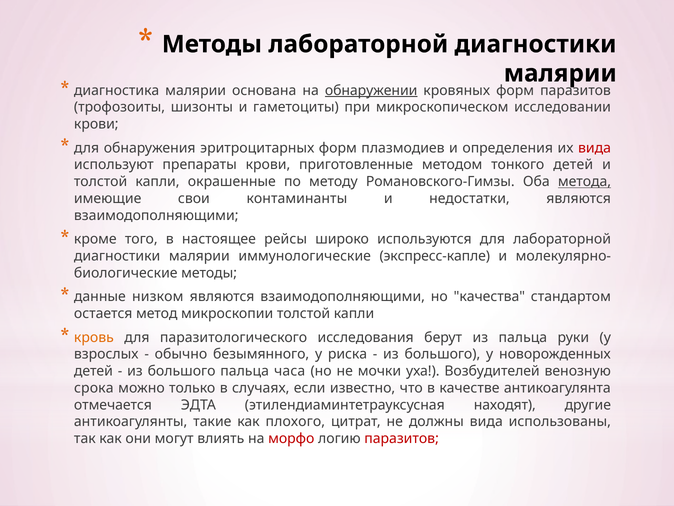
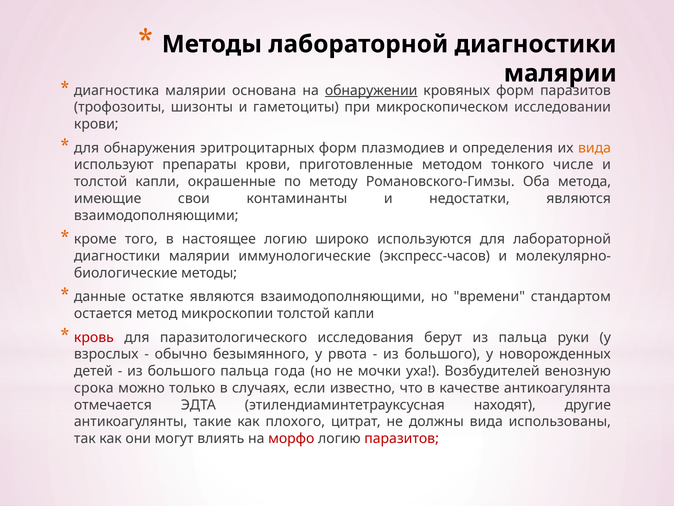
вида colour: red -> orange (595, 148)
тонкого детей: детей -> числе (573, 165)
метода underline: present -> none (584, 182)
настоящее рейсы: рейсы -> логию (286, 239)
экспресс-капле: экспресс-капле -> экспресс-часов (435, 256)
низком: низком -> остатке (158, 296)
качества: качества -> времени (489, 296)
кровь colour: orange -> red (94, 337)
риска: риска -> рвота (348, 354)
часа: часа -> года (290, 371)
